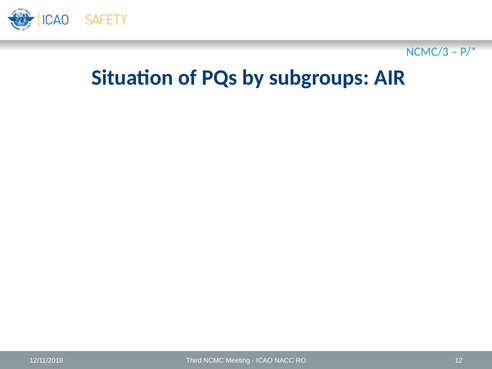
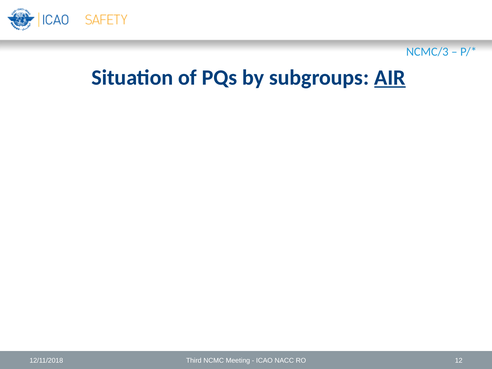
AIR underline: none -> present (390, 78)
